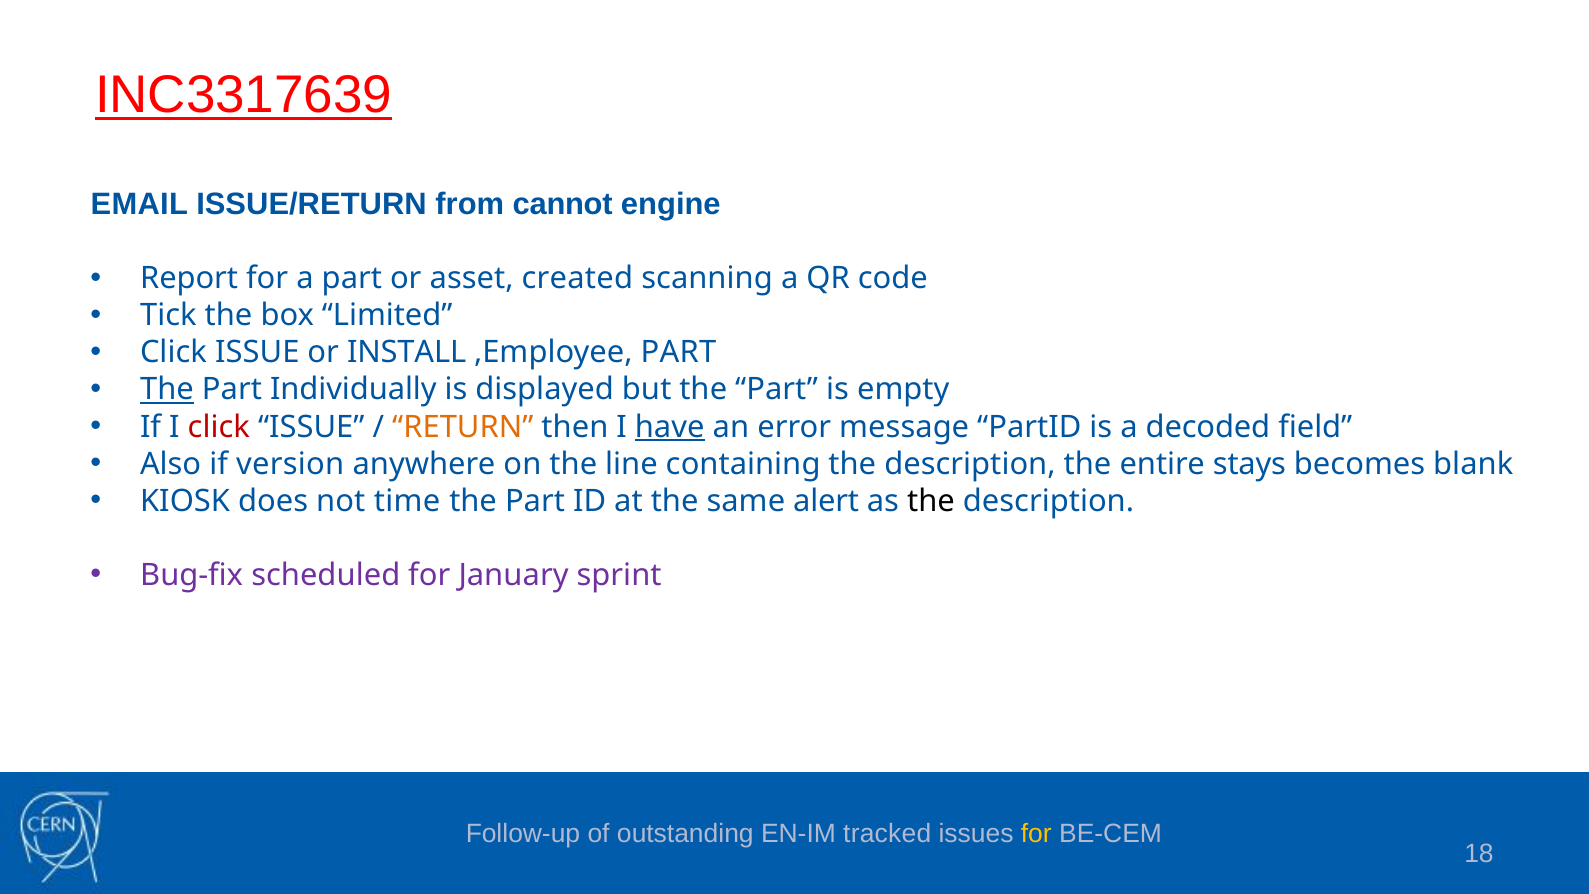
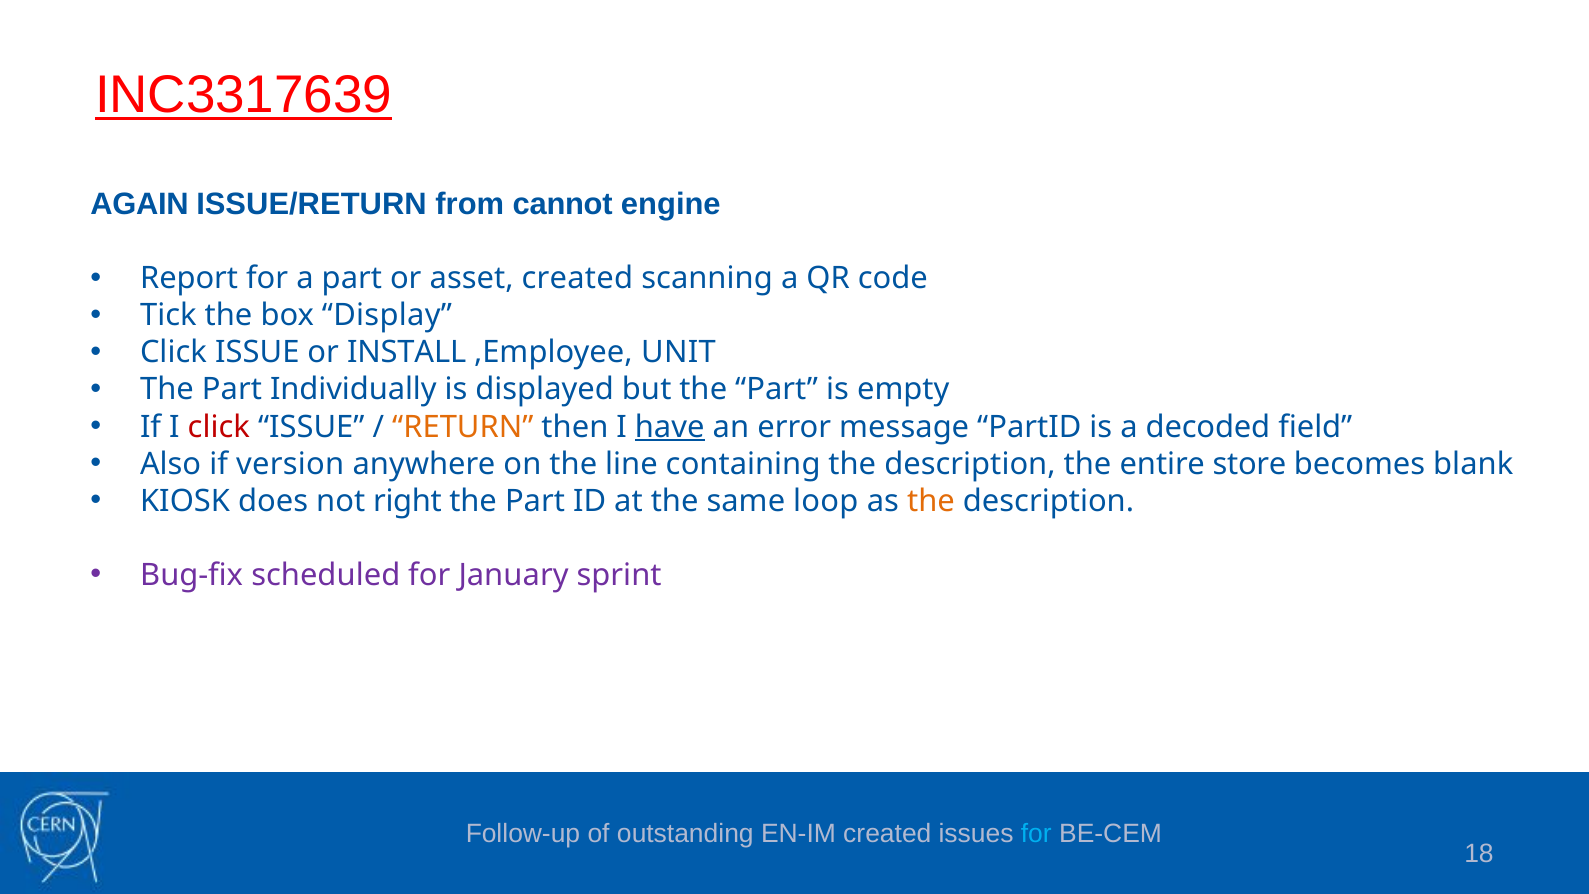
EMAIL: EMAIL -> AGAIN (140, 204)
Limited: Limited -> Display (387, 315)
,Employee PART: PART -> UNIT (679, 353)
The underline: present -> none (167, 390)
stays: stays -> store (1250, 464)
time: time -> right (407, 501)
alert: alert -> loop (826, 501)
the colour: black -> orange (931, 501)
EN-IM tracked: tracked -> created (887, 833)
for colour: yellow -> light blue (1036, 833)
